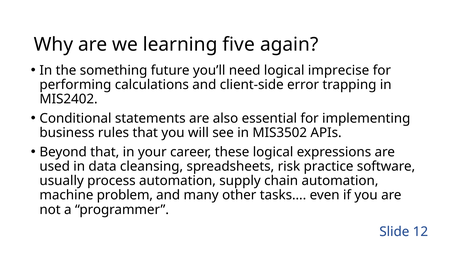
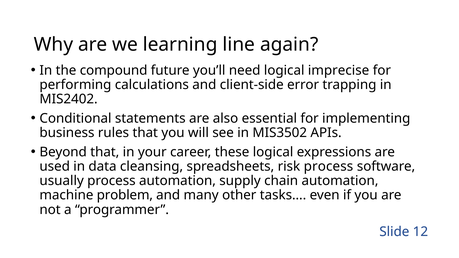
five: five -> line (239, 45)
something: something -> compound (114, 70)
risk practice: practice -> process (328, 167)
